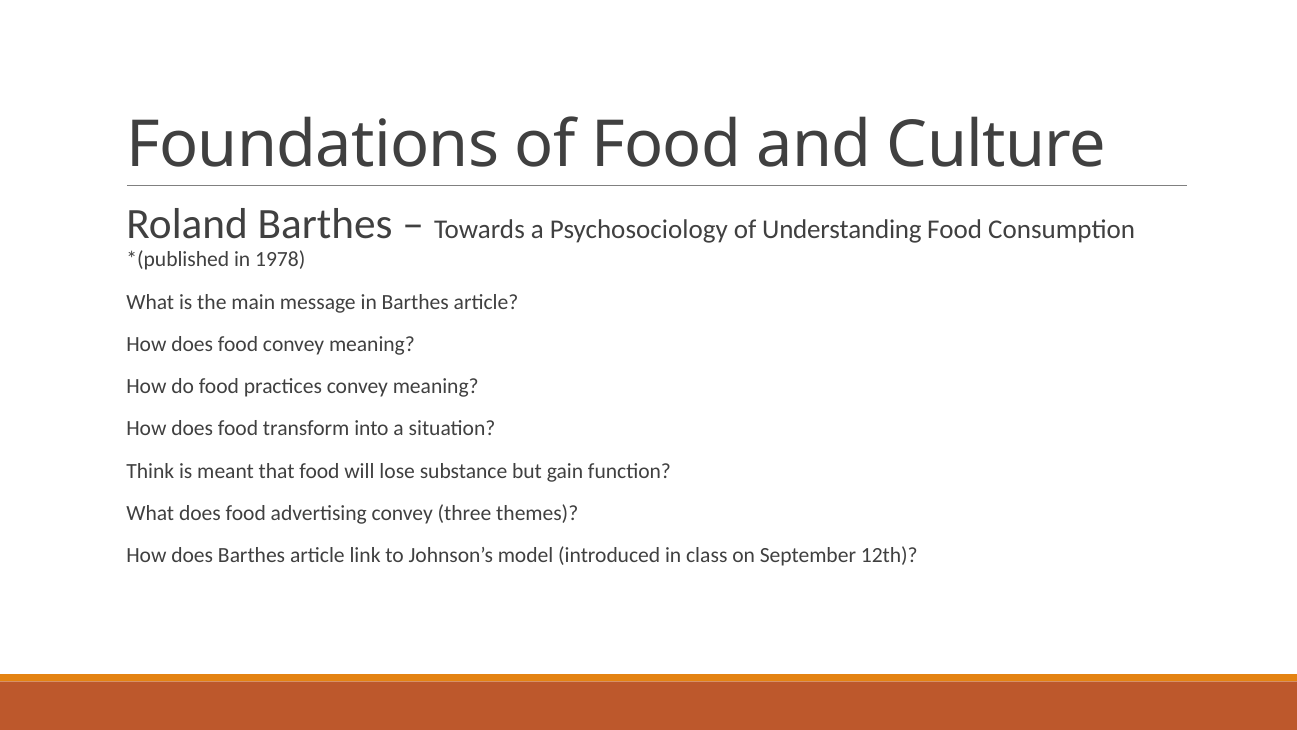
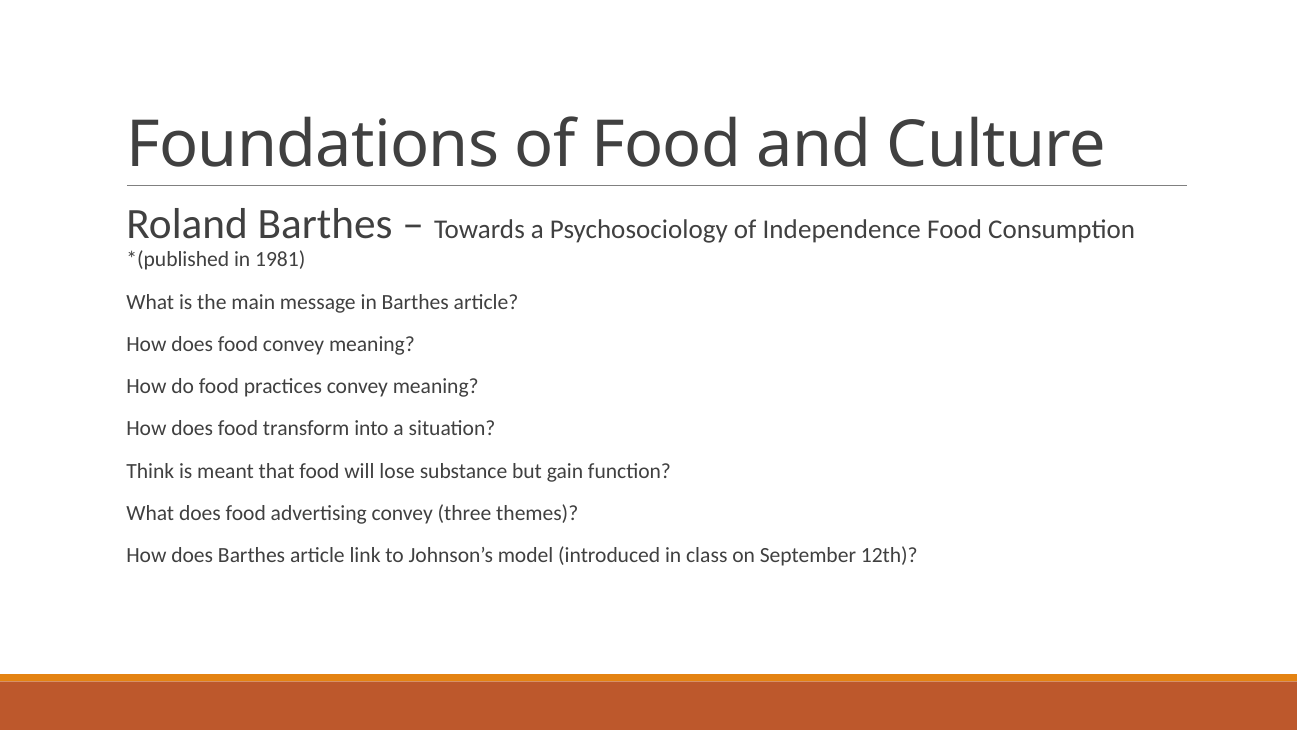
Understanding: Understanding -> Independence (842, 230)
1978: 1978 -> 1981 (280, 259)
